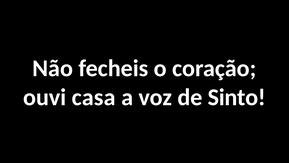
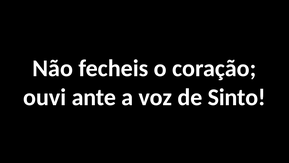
casa: casa -> ante (94, 97)
